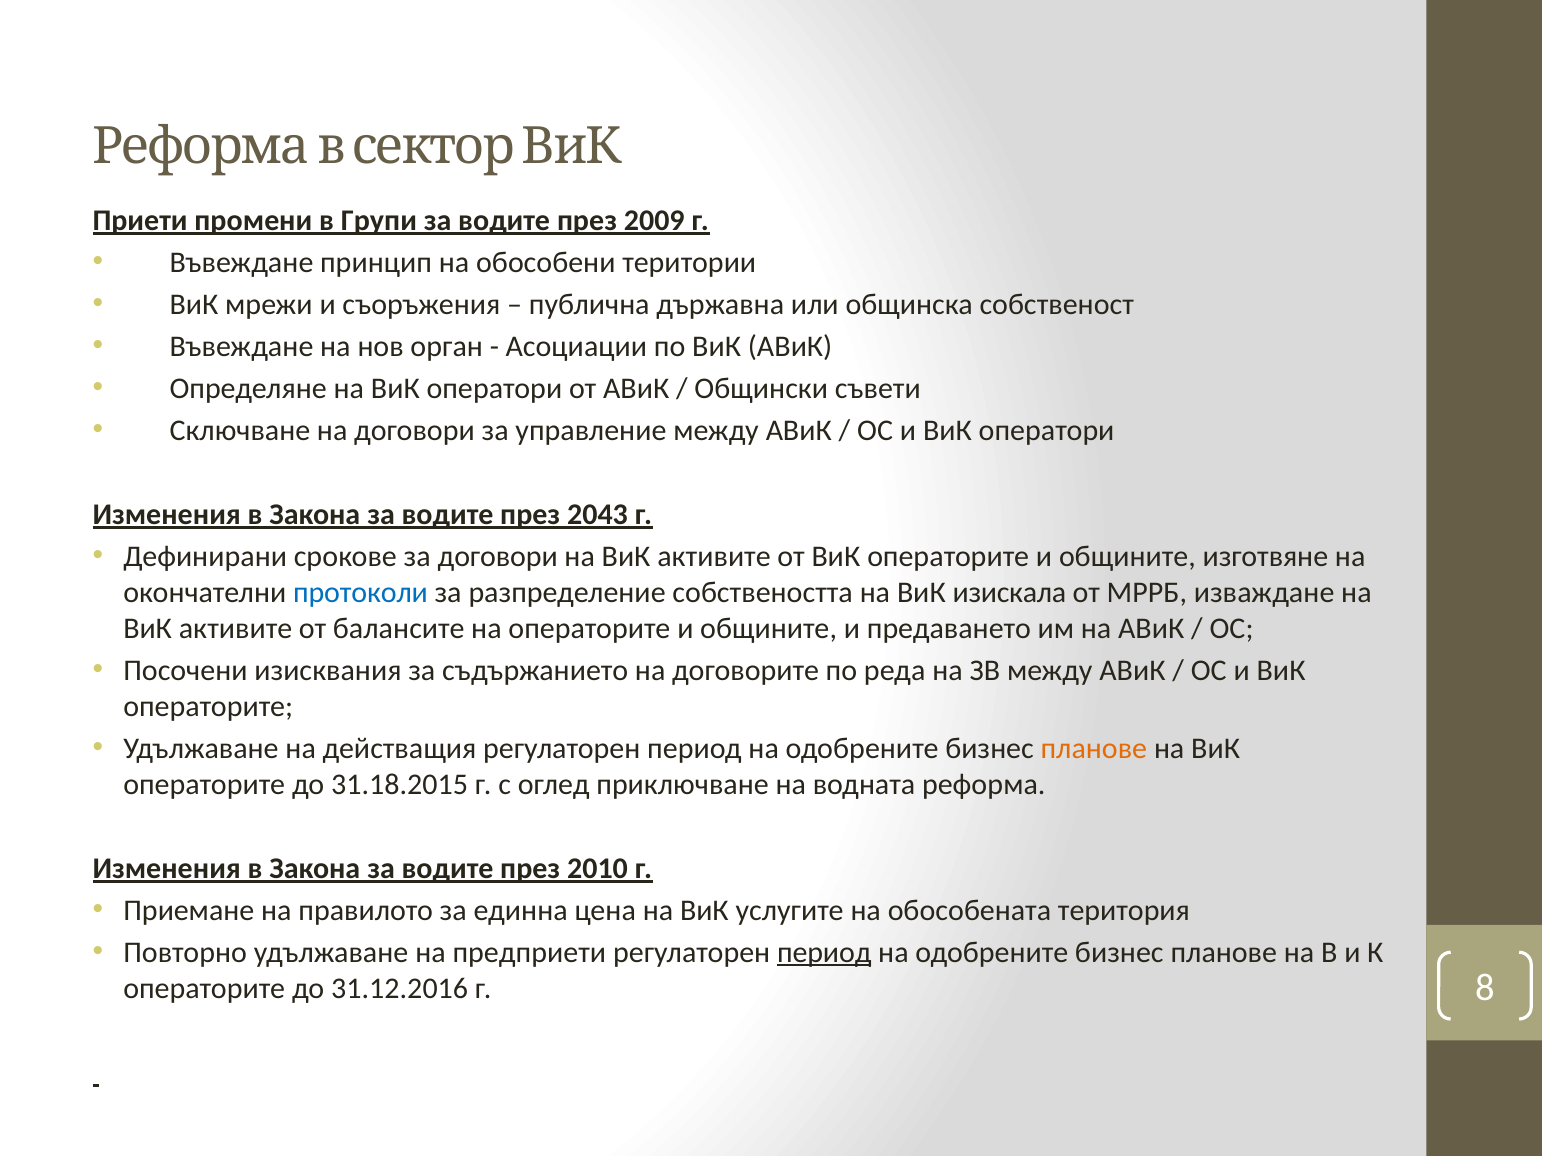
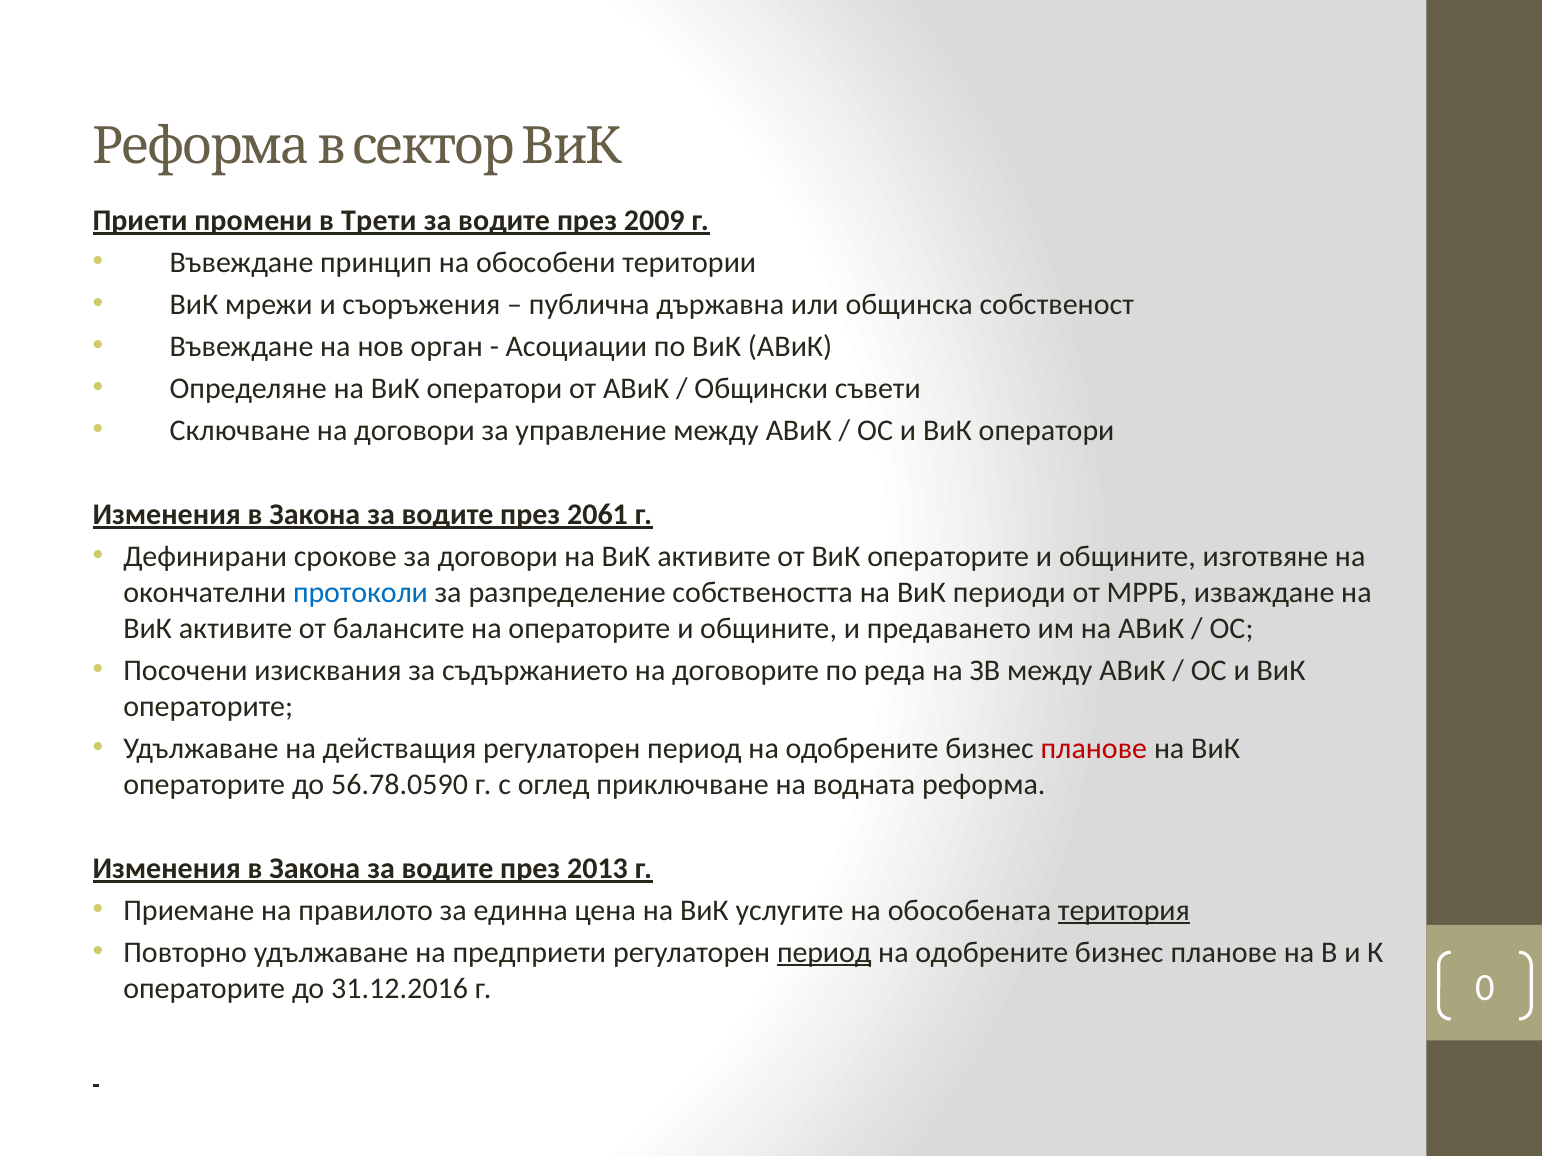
Групи: Групи -> Трети (379, 221)
2043: 2043 -> 2061 (598, 515)
изискала: изискала -> периоди (1009, 593)
планове colour: orange -> red (1094, 749)
31.18.2015: 31.18.2015 -> 56.78.0590 (400, 785)
2010: 2010 -> 2013 (598, 869)
територия underline: none -> present (1124, 911)
8: 8 -> 0 (1485, 988)
